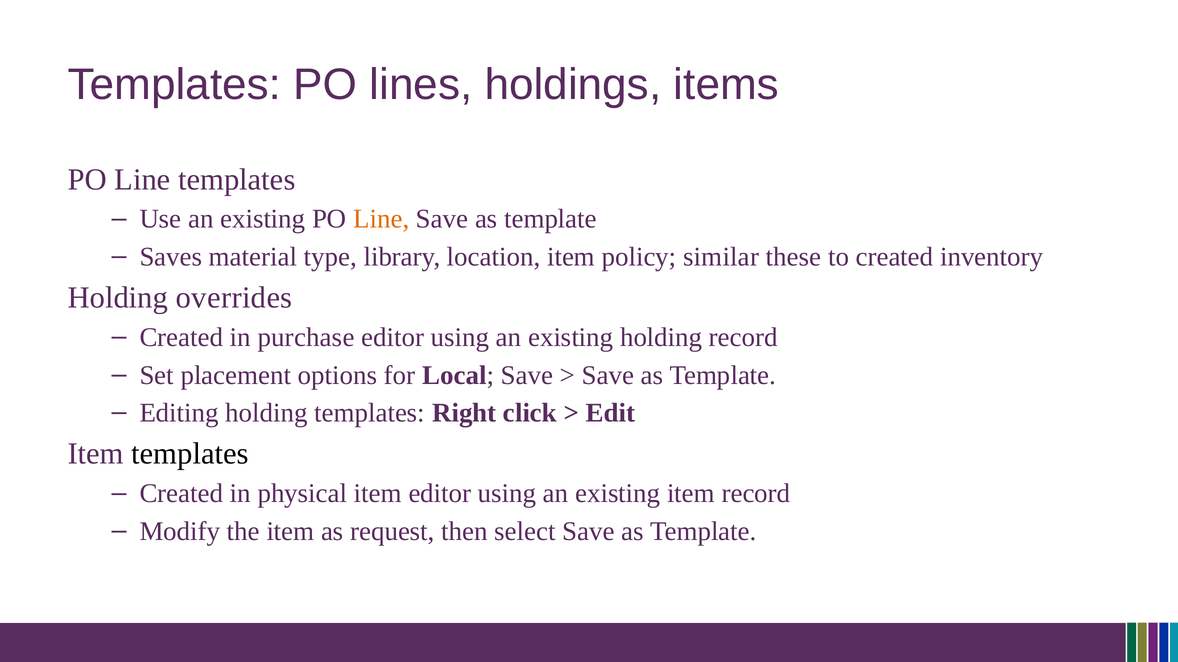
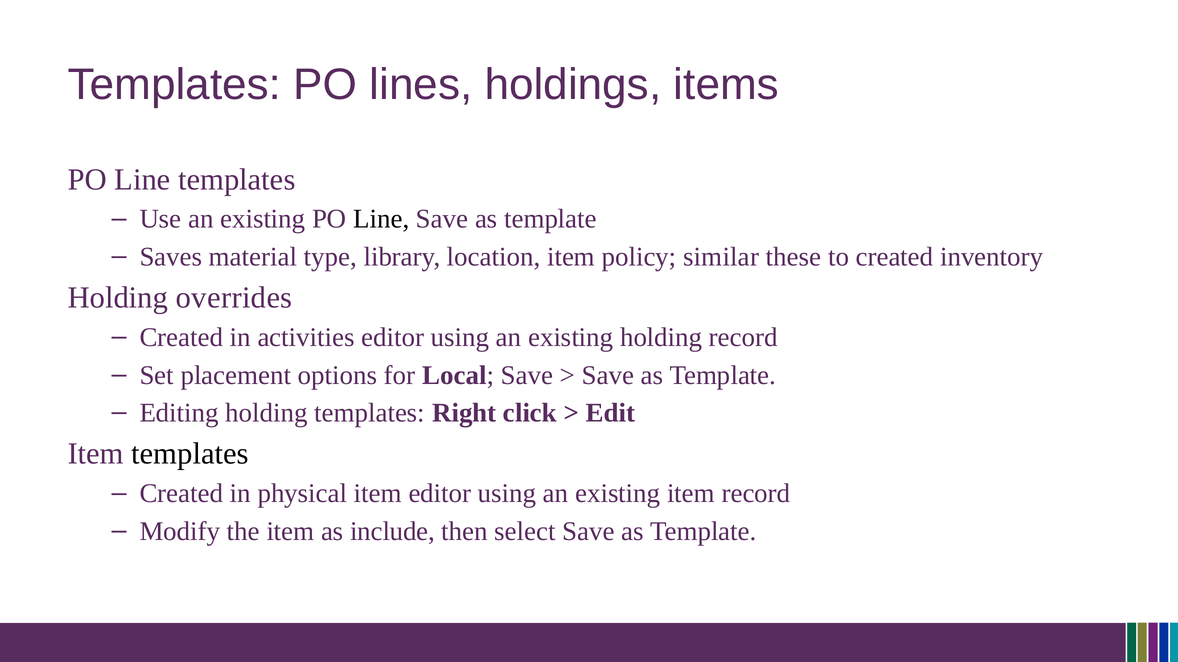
Line colour: orange -> black (381, 219)
purchase: purchase -> activities (306, 338)
request: request -> include (393, 532)
